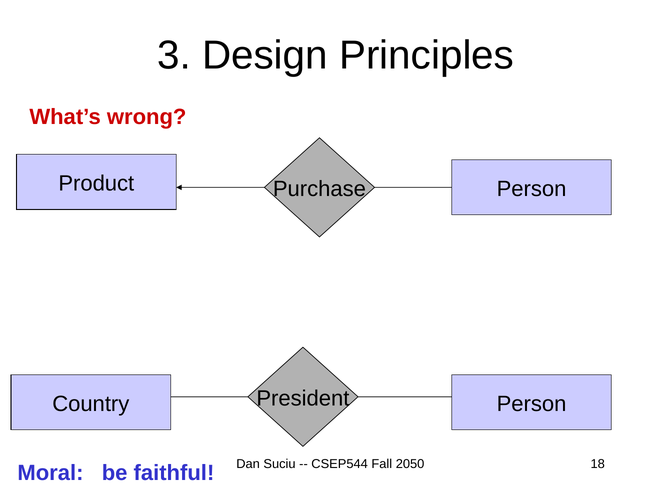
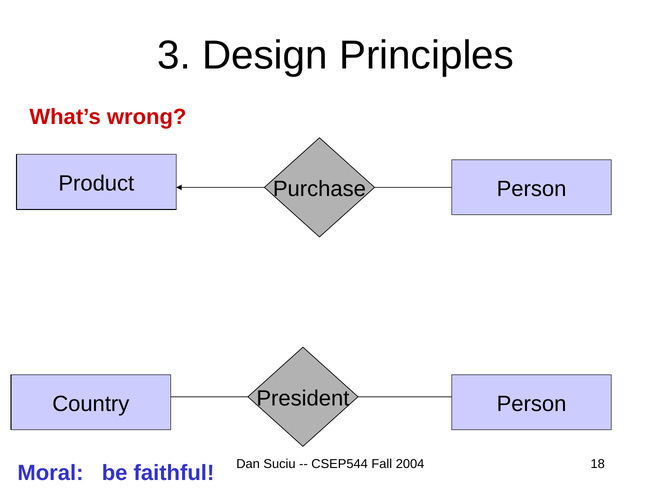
2050: 2050 -> 2004 (410, 464)
